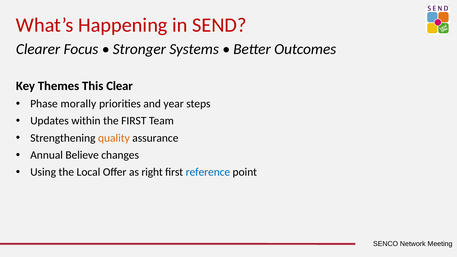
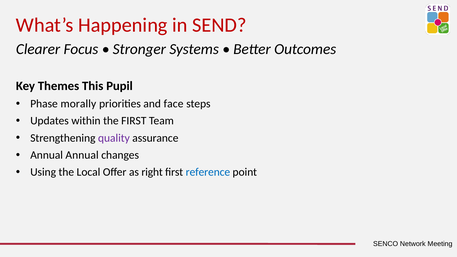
Clear: Clear -> Pupil (119, 86)
year: year -> face (174, 104)
quality colour: orange -> purple (114, 138)
Annual Believe: Believe -> Annual (82, 155)
